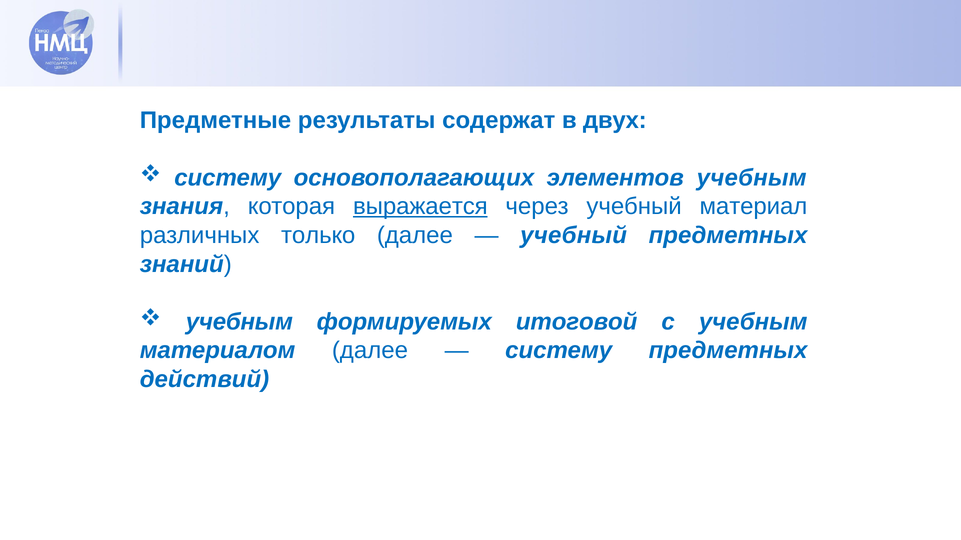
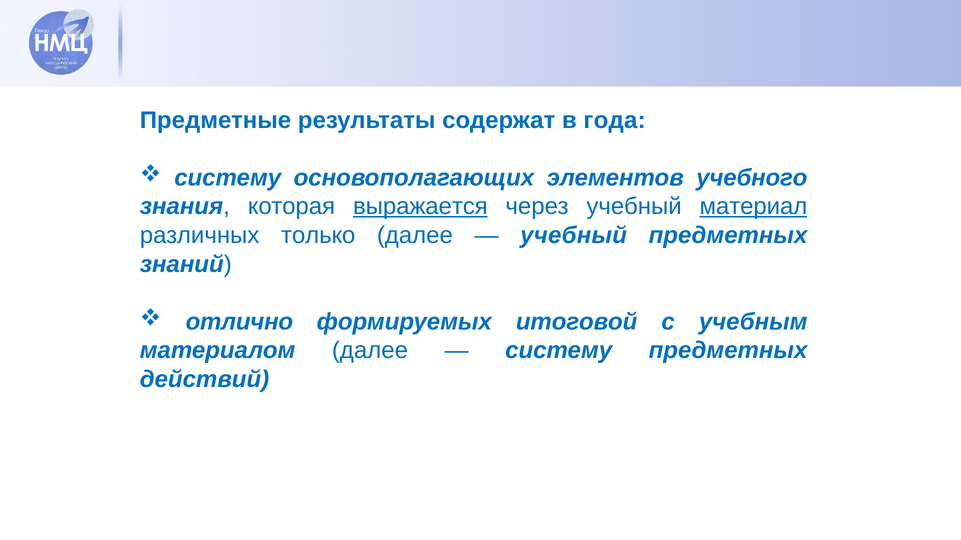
двух: двух -> года (615, 120)
элементов учебным: учебным -> учебного (752, 178)
материал underline: none -> present (753, 207)
учебным: учебным -> отлично (239, 322)
